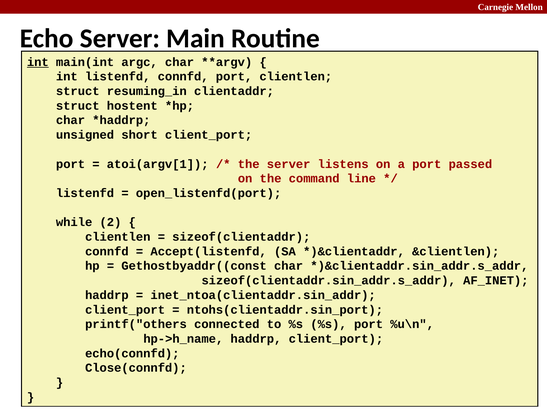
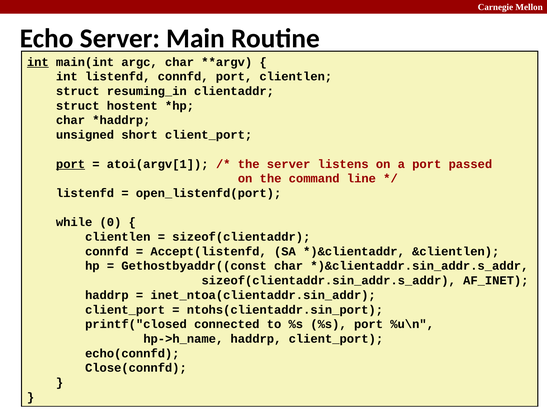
port underline: none -> present (71, 164)
2: 2 -> 0 (110, 222)
printf("others: printf("others -> printf("closed (136, 324)
